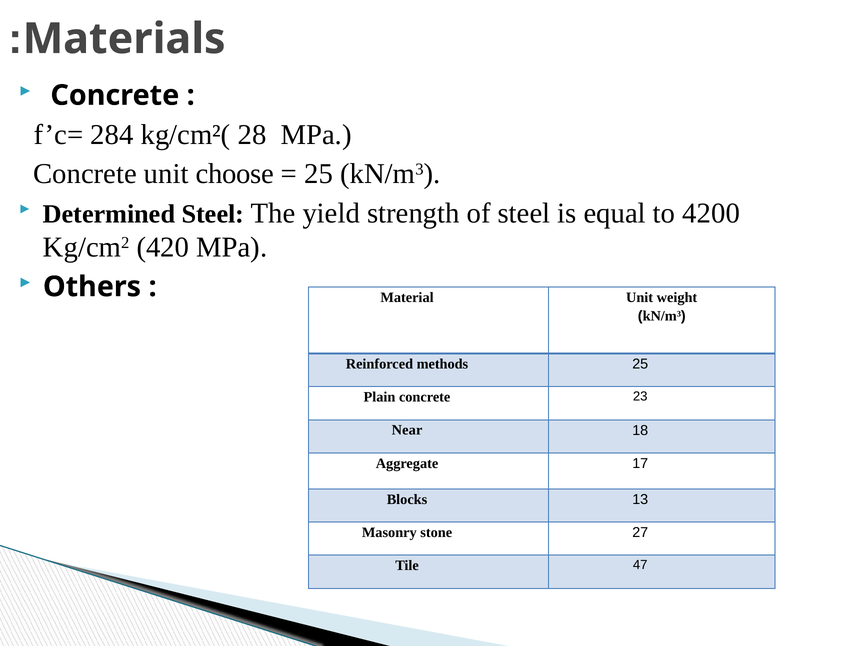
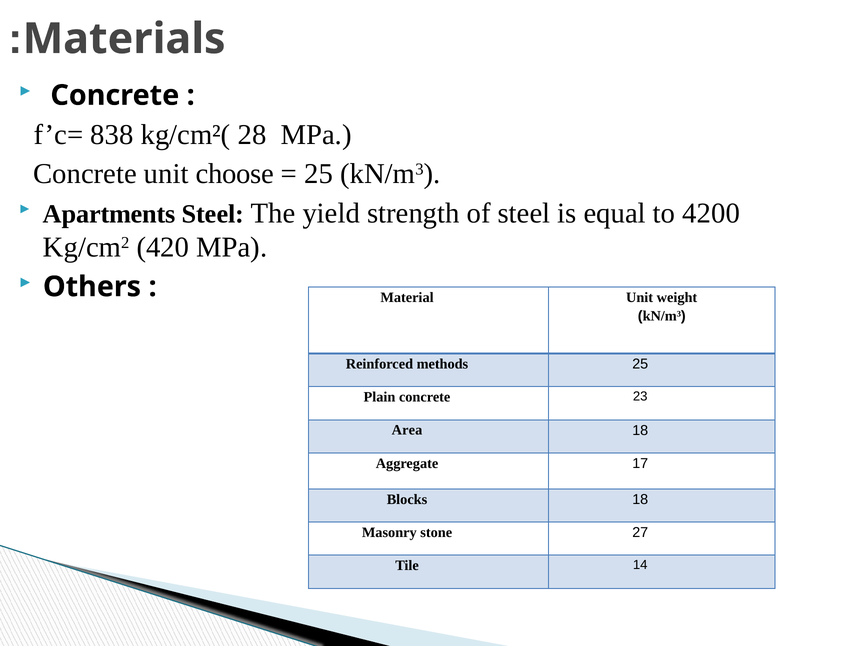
284: 284 -> 838 (112, 135)
Determined: Determined -> Apartments (109, 214)
Near: Near -> Area (407, 430)
Blocks 13: 13 -> 18 (640, 499)
47: 47 -> 14 (640, 565)
